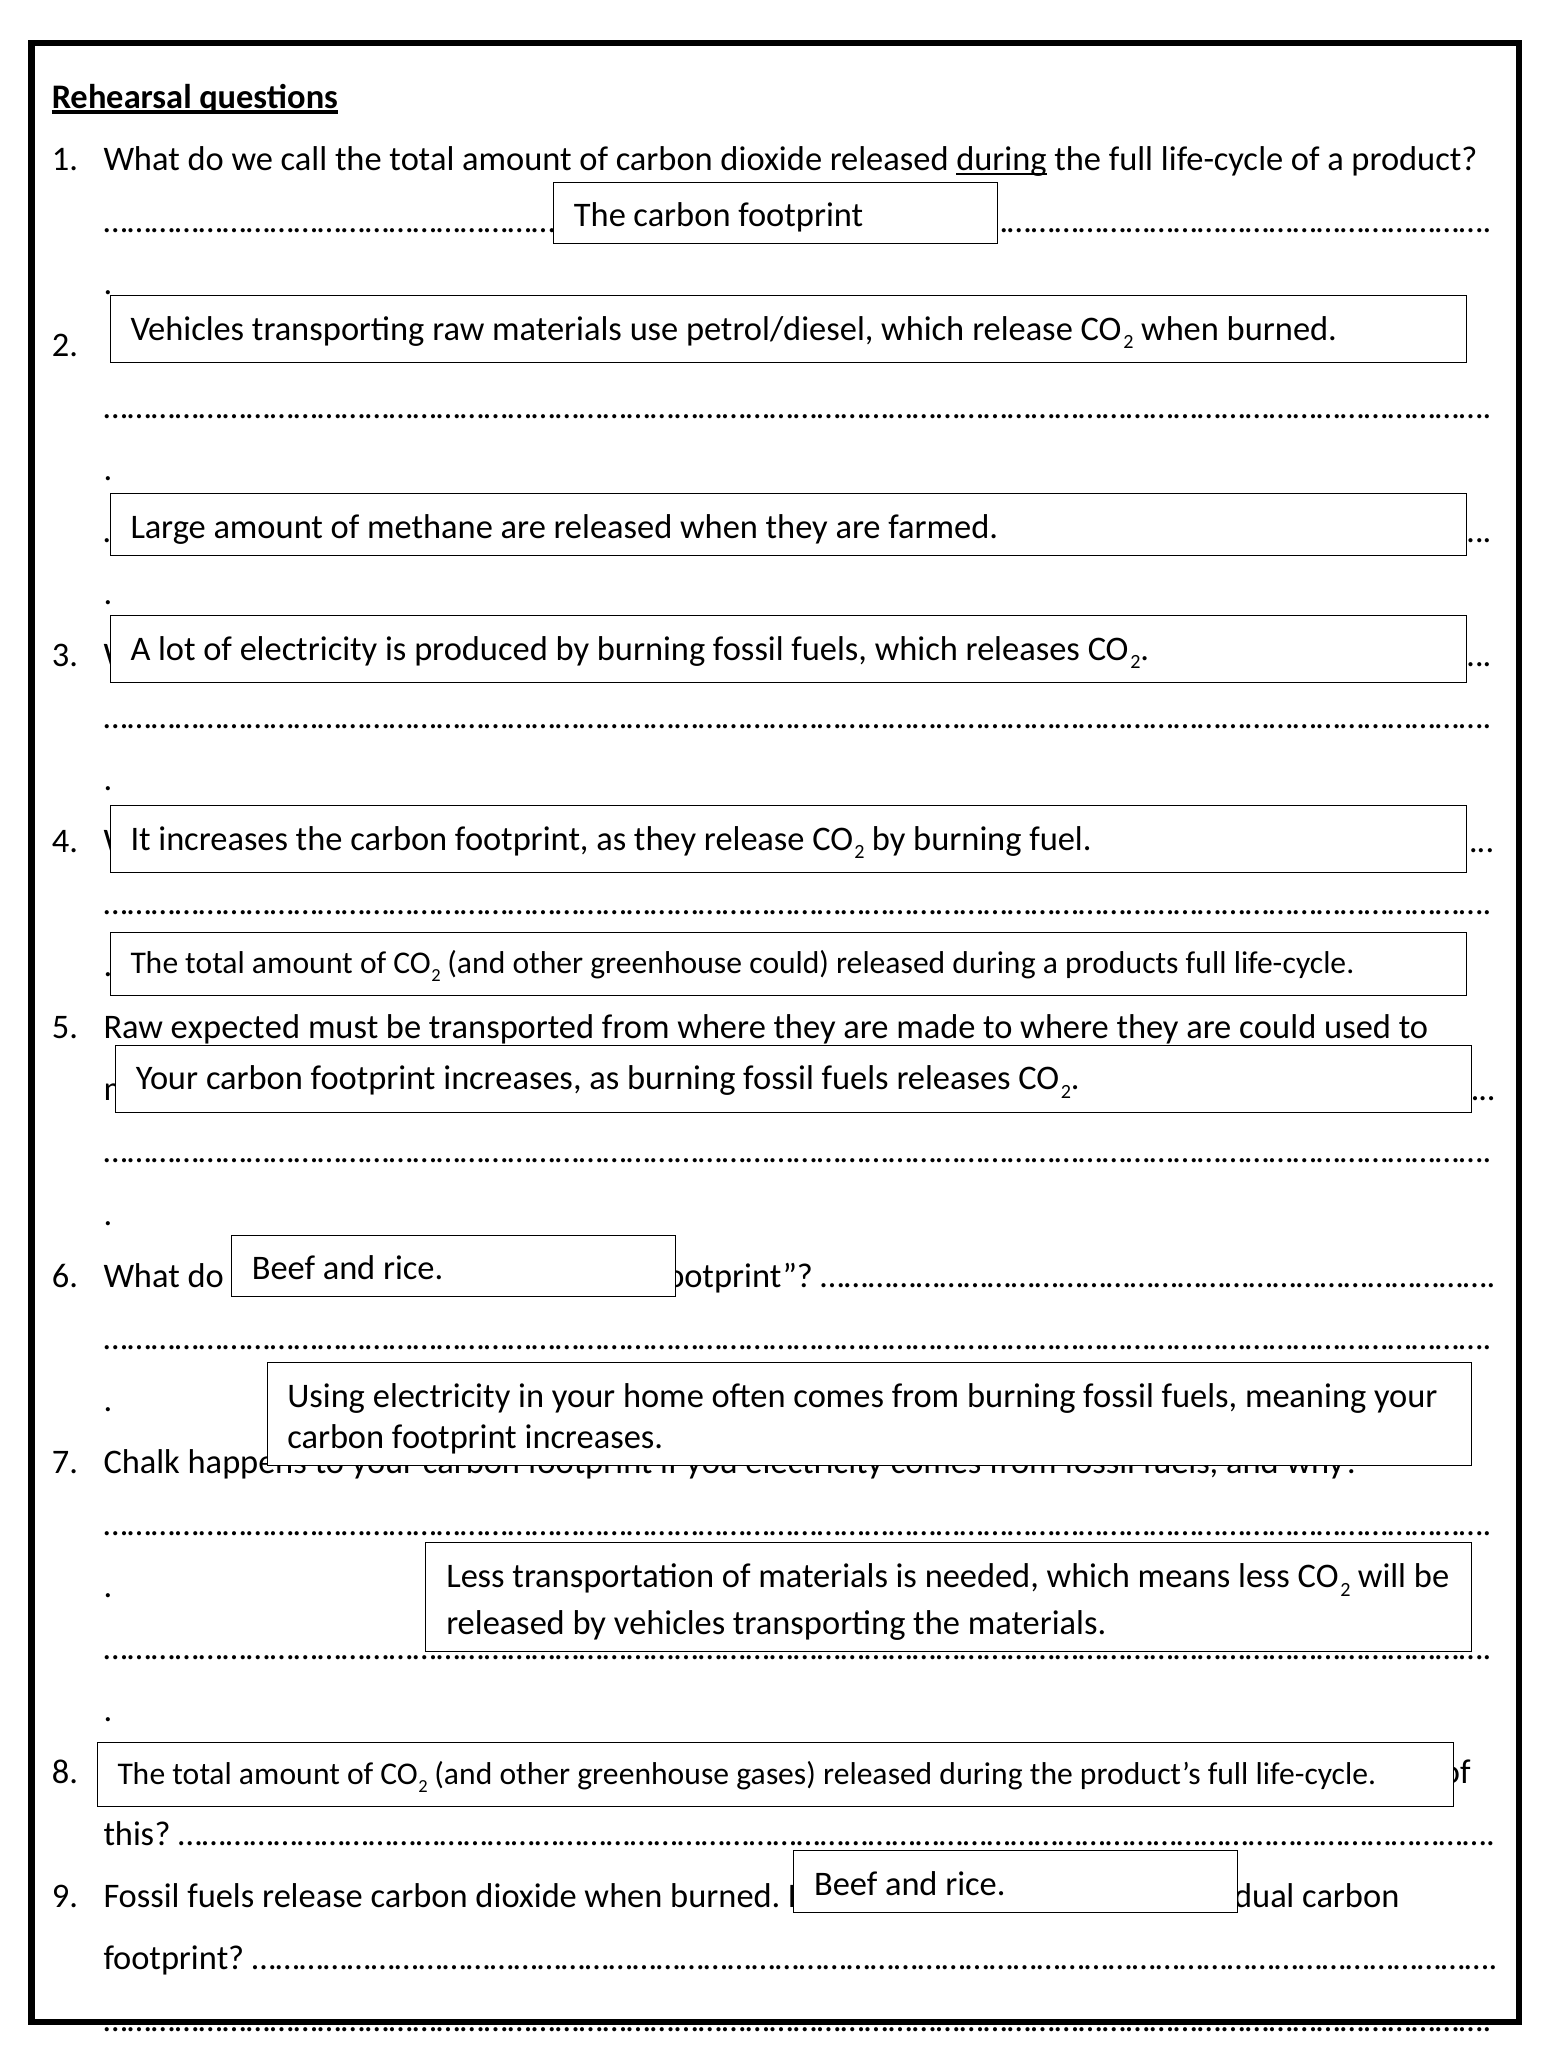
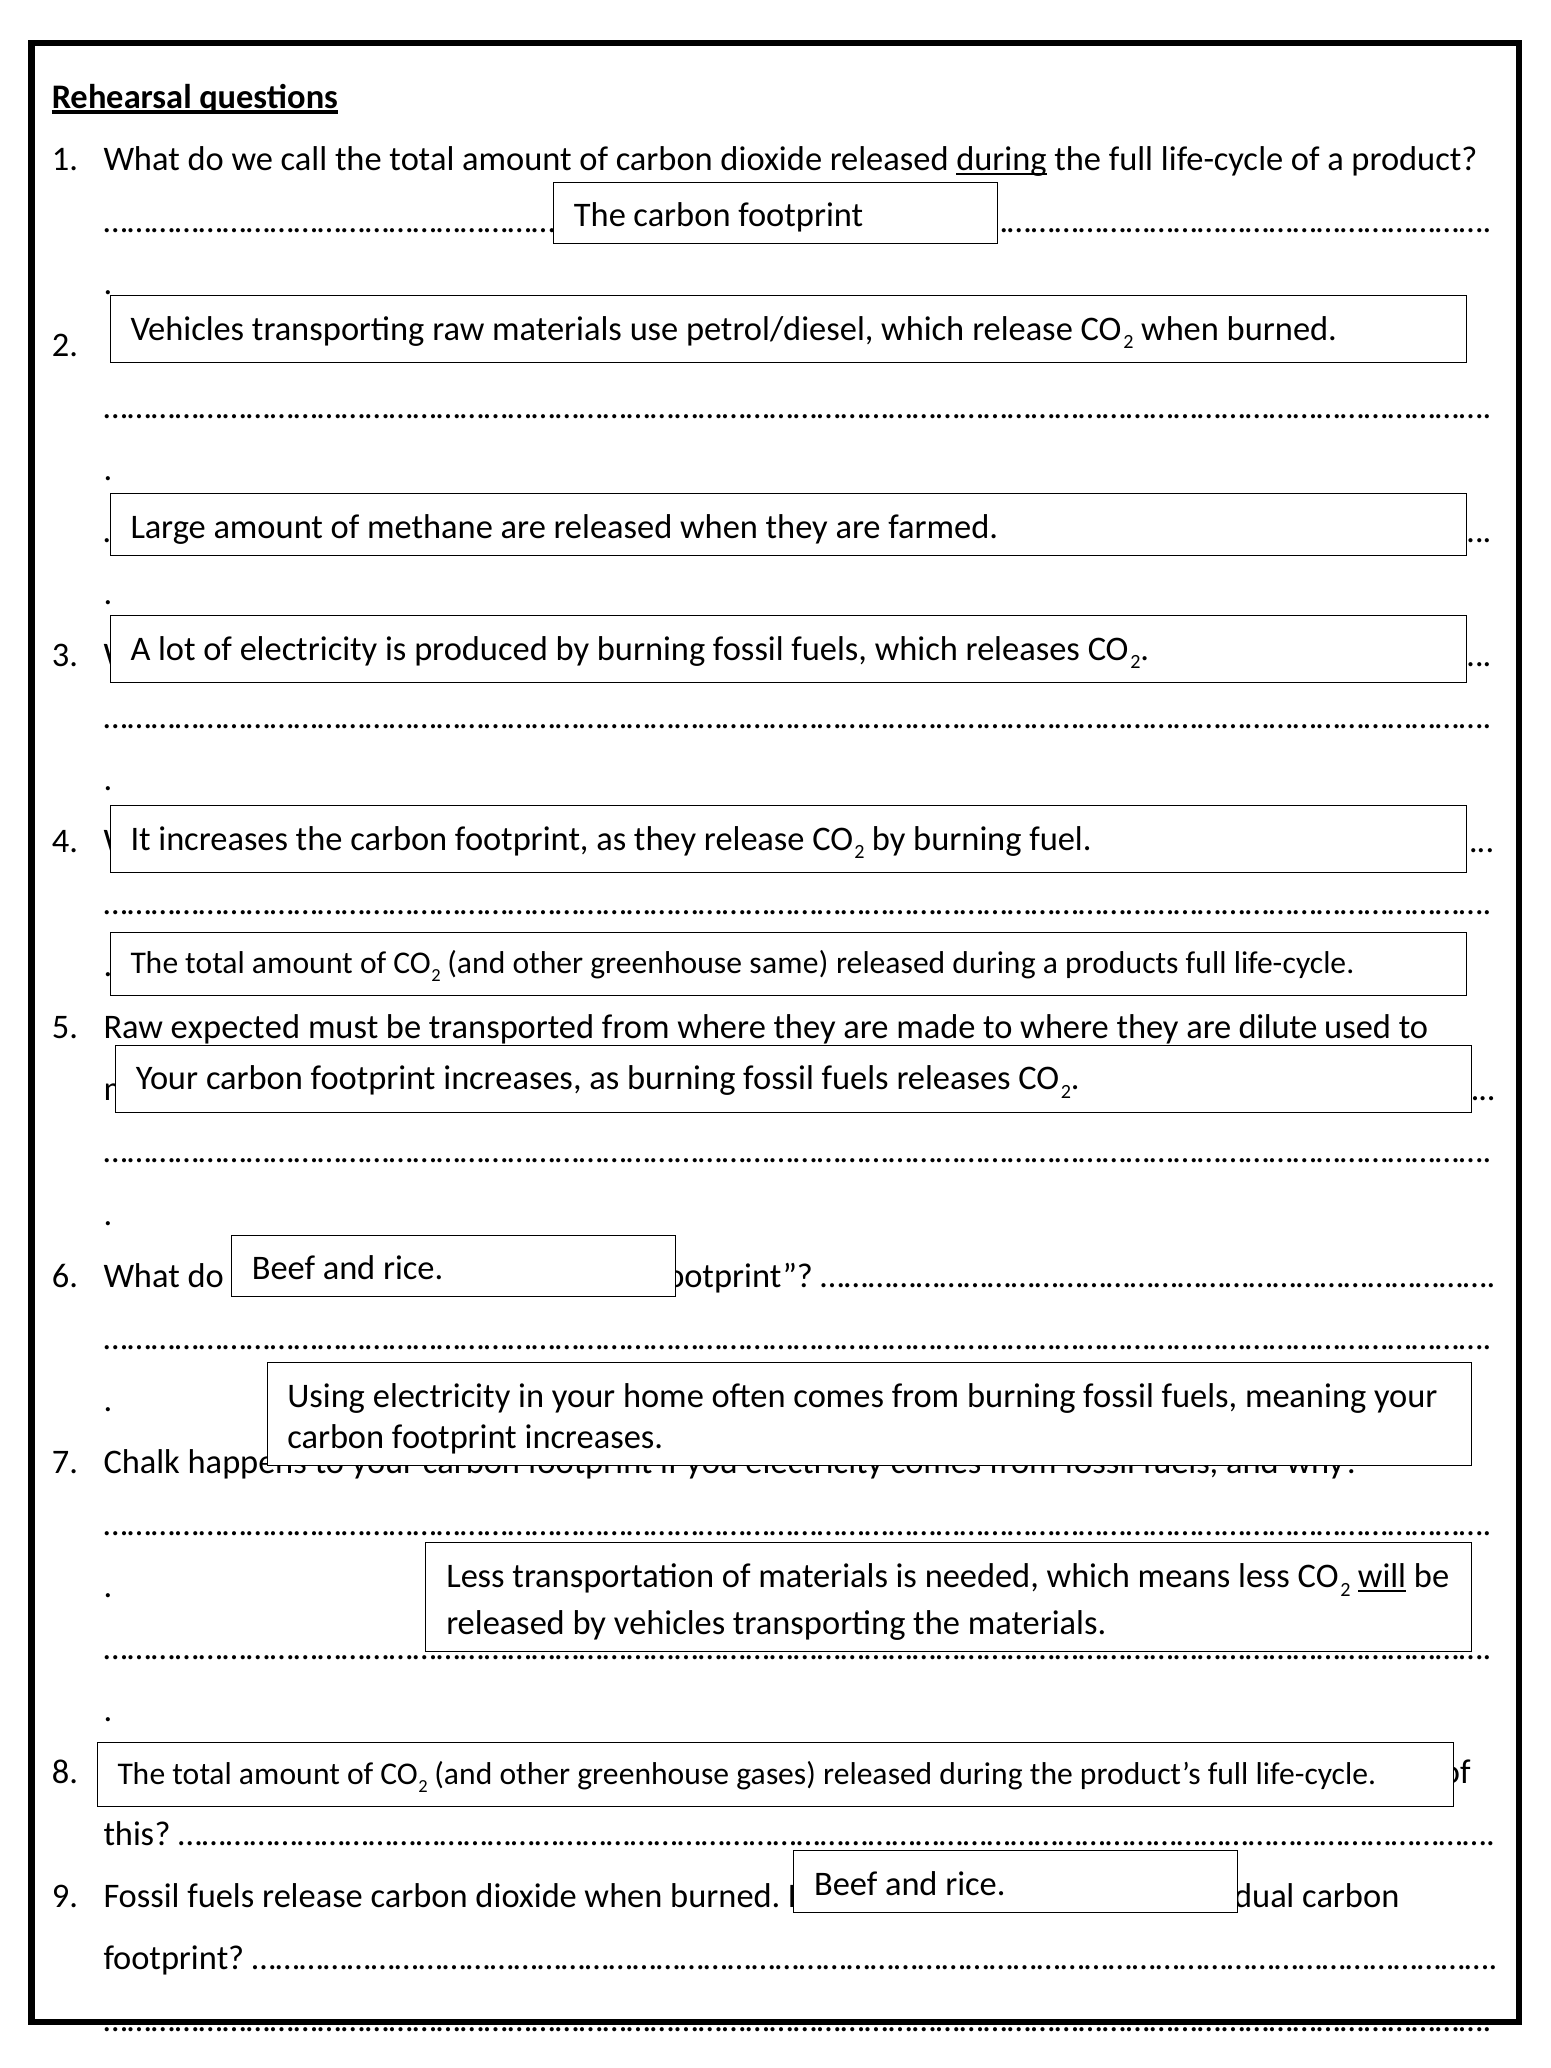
greenhouse could: could -> same (789, 964)
are could: could -> dilute (1278, 1028)
will underline: none -> present (1382, 1576)
